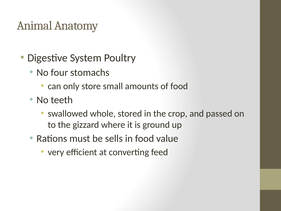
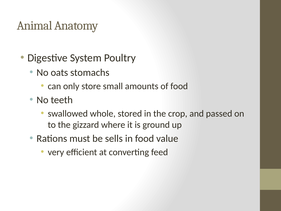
four: four -> oats (59, 73)
